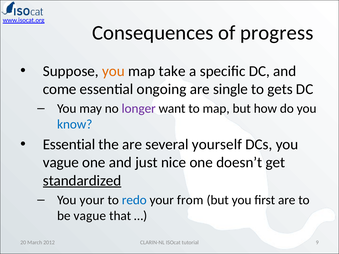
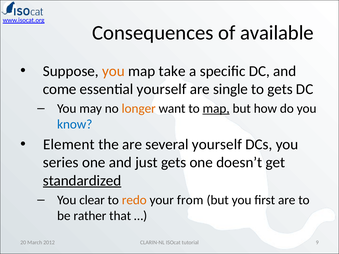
progress: progress -> available (277, 33)
essential ongoing: ongoing -> yourself (162, 89)
longer colour: purple -> orange (139, 109)
map underline: none -> present (216, 109)
Essential: Essential -> Element (69, 145)
vague: vague -> series (61, 163)
just nice: nice -> gets (174, 163)
You your: your -> clear (92, 200)
redo colour: blue -> orange (134, 200)
be vague: vague -> rather (90, 216)
